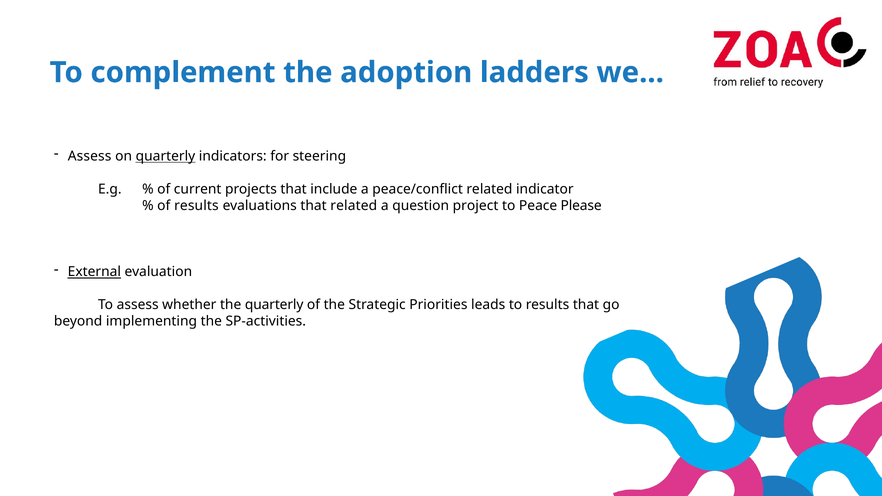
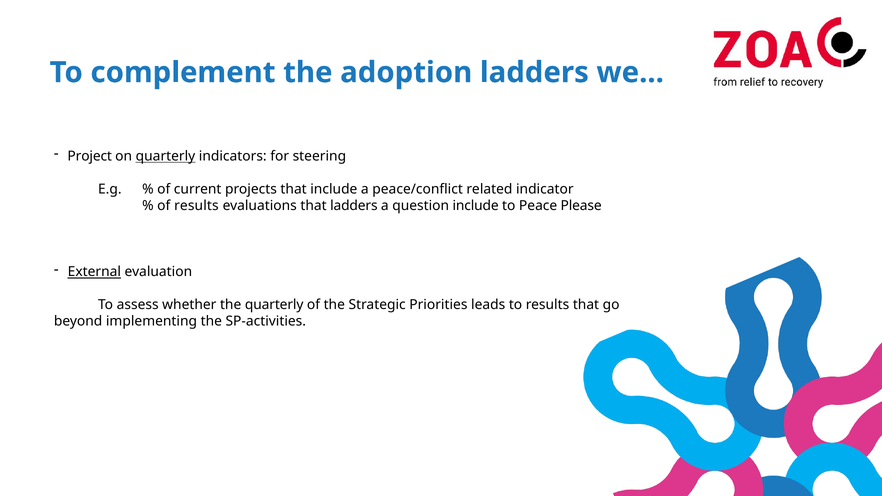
Assess: Assess -> Project (90, 156)
that related: related -> ladders (354, 206)
question project: project -> include (476, 206)
